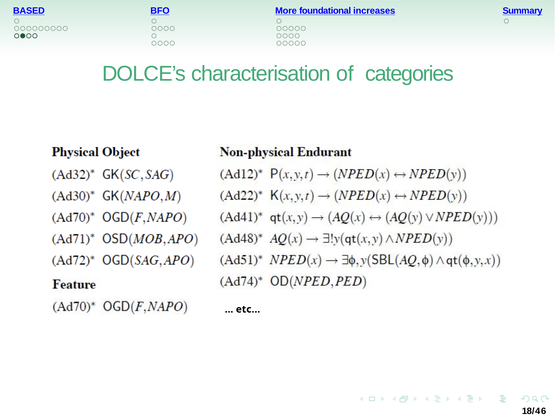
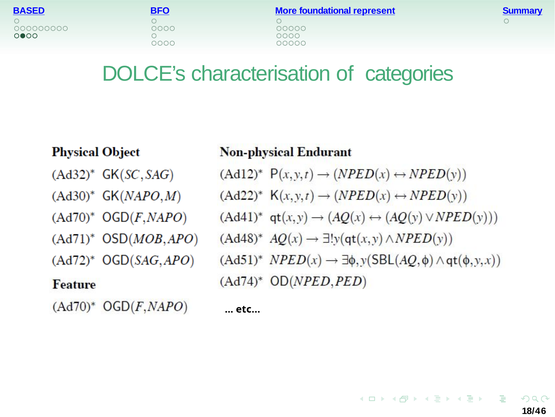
increases: increases -> represent (374, 11)
